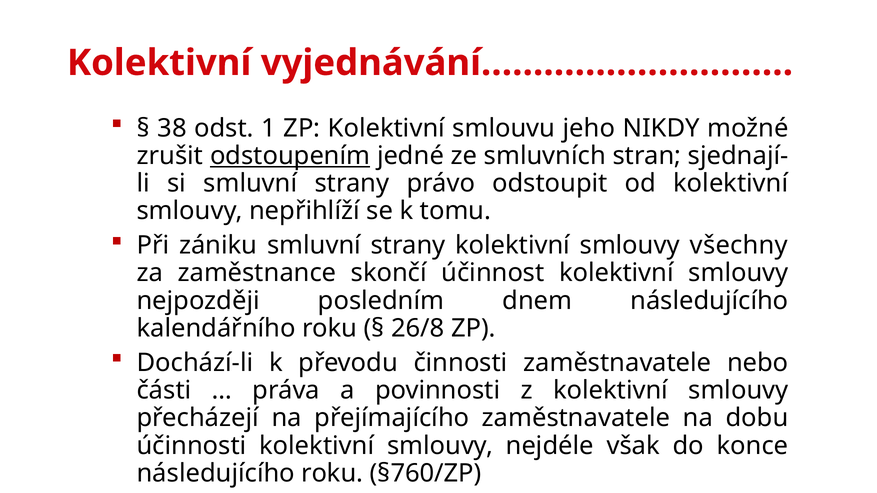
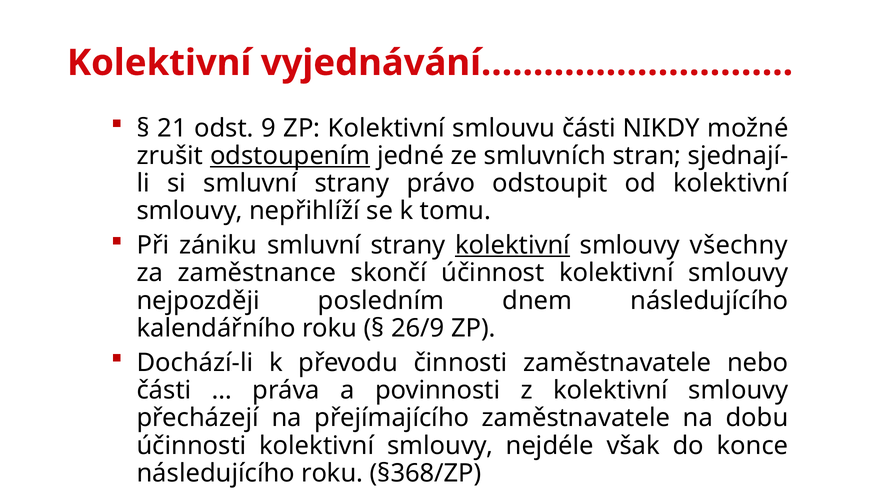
38: 38 -> 21 (172, 128)
1: 1 -> 9 (269, 128)
smlouvu jeho: jeho -> části (589, 128)
kolektivní underline: none -> present (513, 246)
26/8: 26/8 -> 26/9 (418, 328)
§760/ZP: §760/ZP -> §368/ZP (426, 473)
